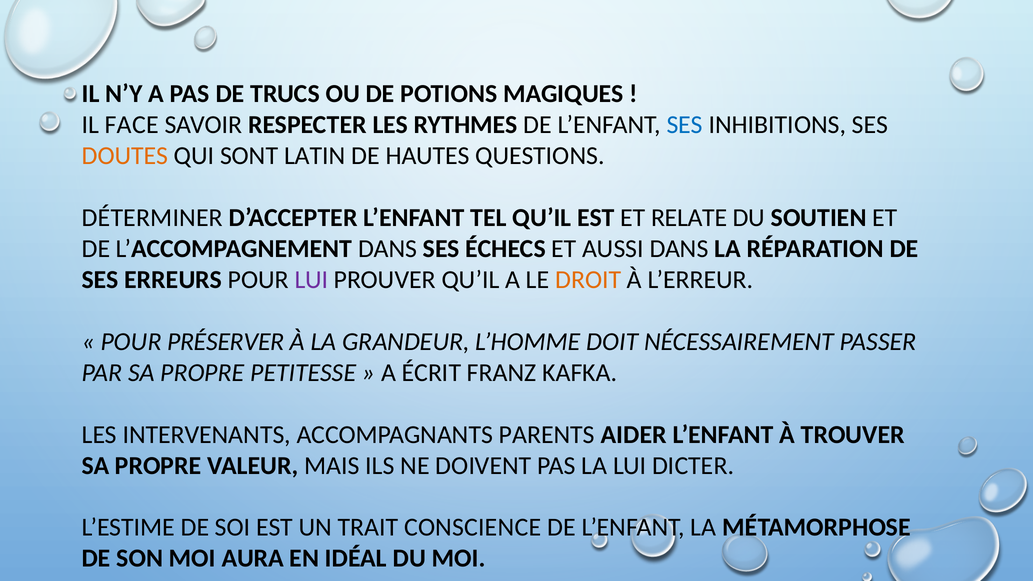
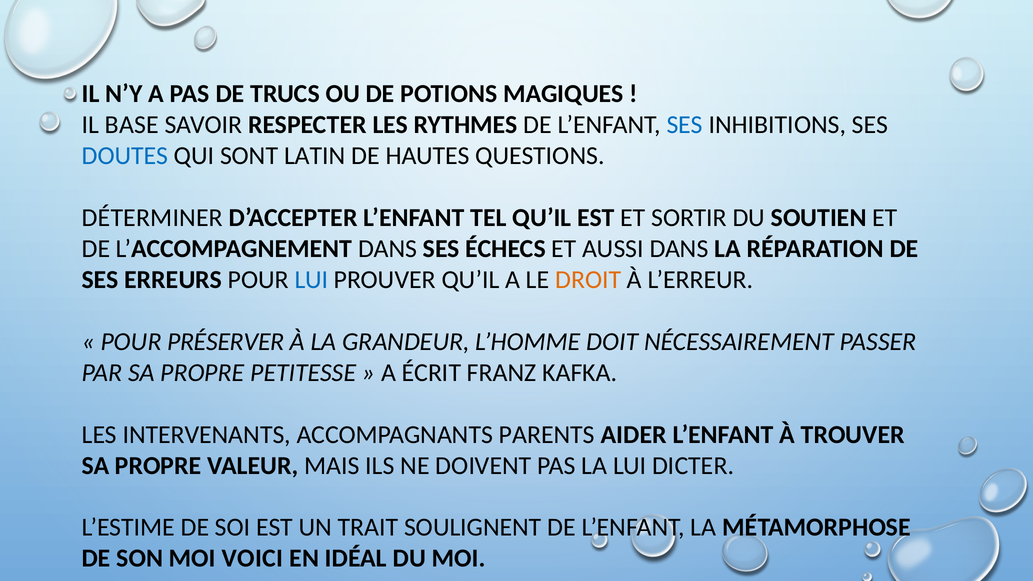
FACE: FACE -> BASE (132, 125)
DOUTES colour: orange -> blue (125, 156)
RELATE: RELATE -> SORTIR (689, 218)
LUI colour: purple -> blue (311, 280)
CONSCIENCE: CONSCIENCE -> SOULIGNENT (473, 528)
AURA: AURA -> VOICI (253, 559)
